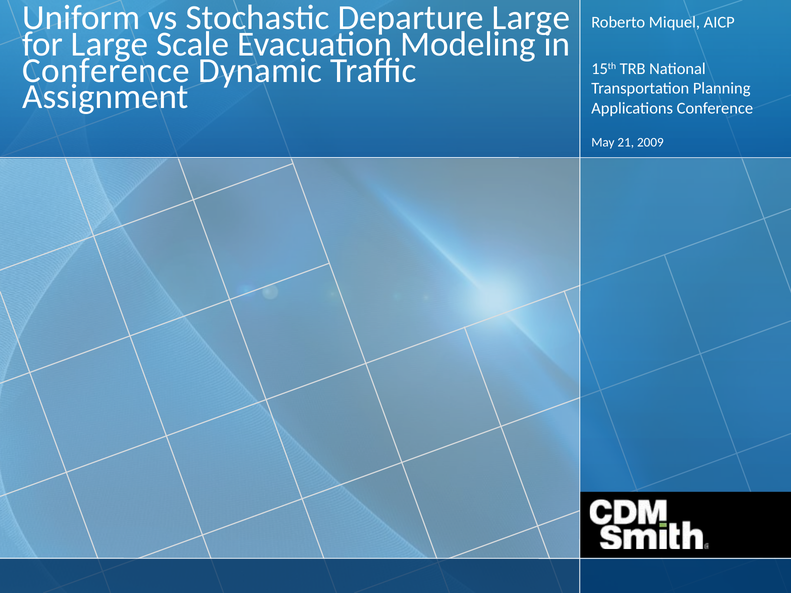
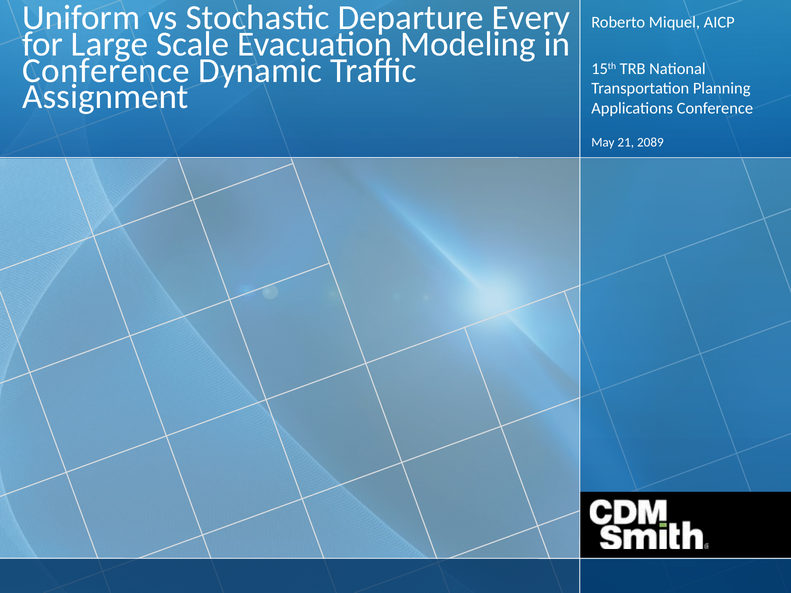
Departure Large: Large -> Every (531, 18)
2009: 2009 -> 2089 (650, 143)
